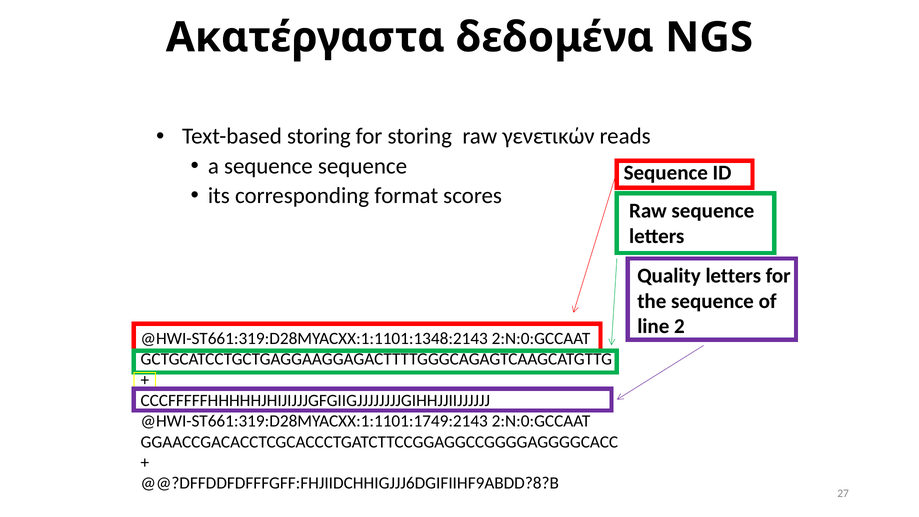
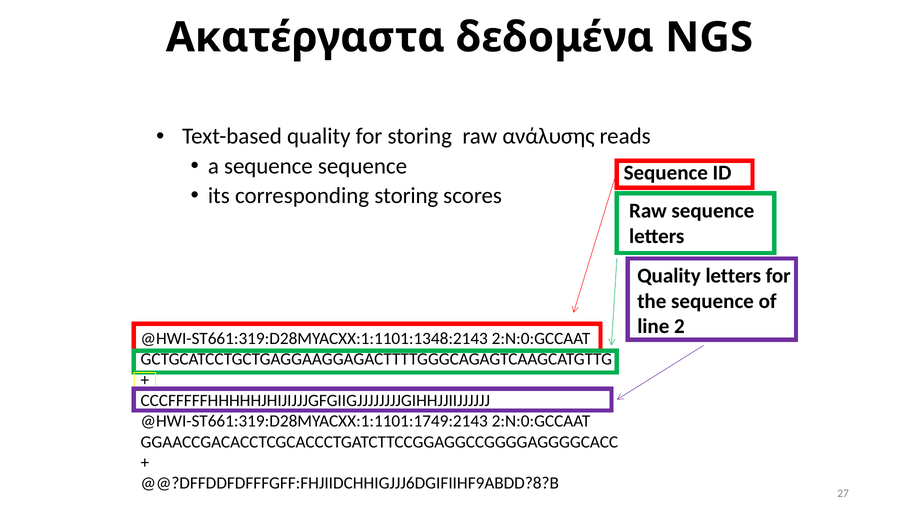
Text-based storing: storing -> quality (319, 136)
γενετικών: γενετικών -> ανάλυσης (548, 136)
corresponding format: format -> storing (406, 195)
